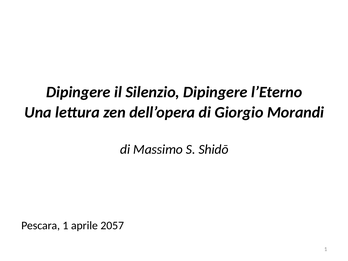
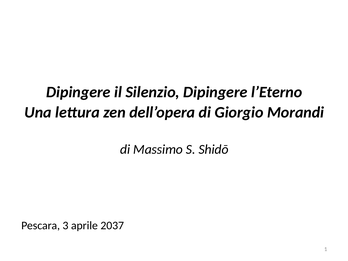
Pescara 1: 1 -> 3 (65, 226)
2057: 2057 -> 2037 (112, 226)
